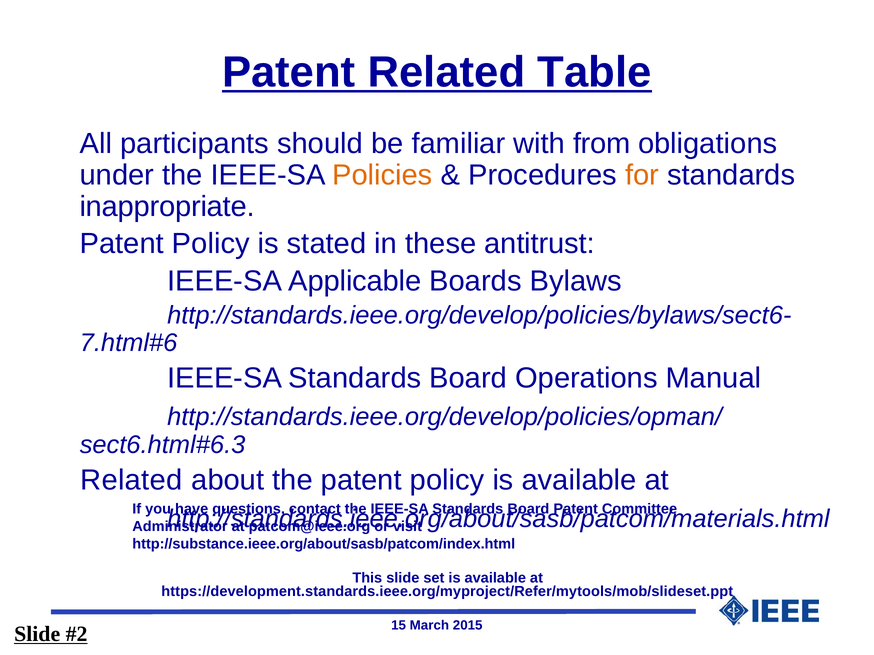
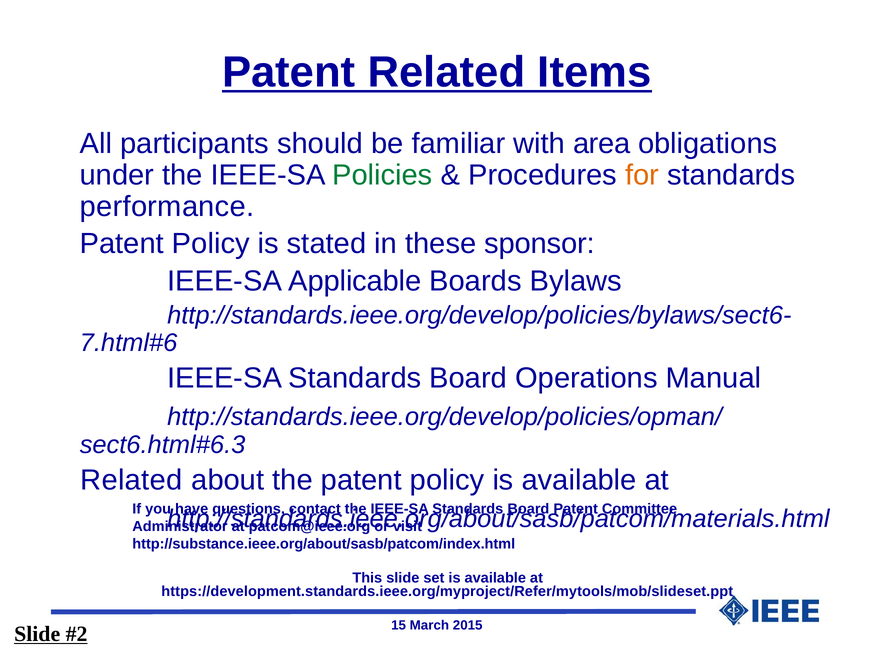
Table: Table -> Items (594, 72)
from: from -> area (602, 144)
Policies colour: orange -> green (382, 175)
inappropriate: inappropriate -> performance (167, 207)
antitrust: antitrust -> sponsor (540, 244)
